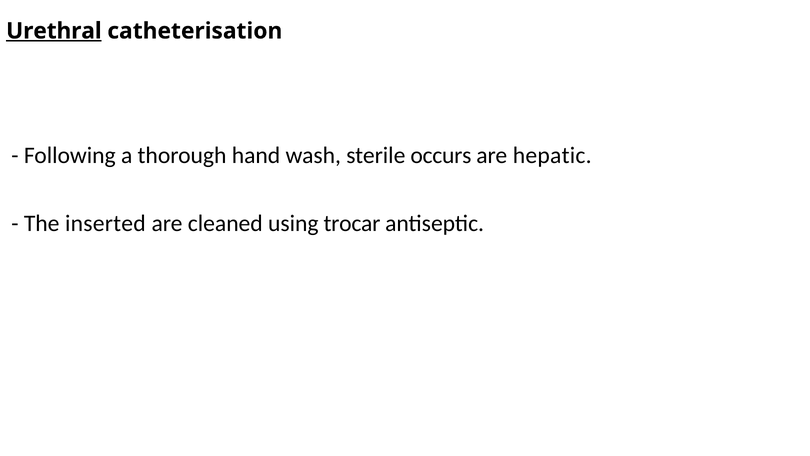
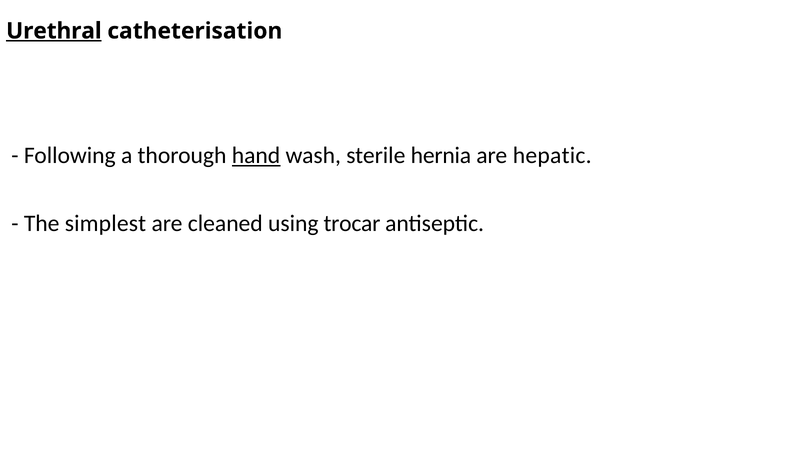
hand underline: none -> present (256, 155)
occurs: occurs -> hernia (441, 155)
inserted: inserted -> simplest (105, 223)
